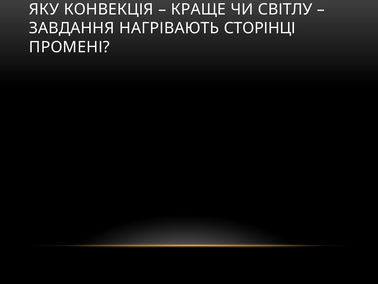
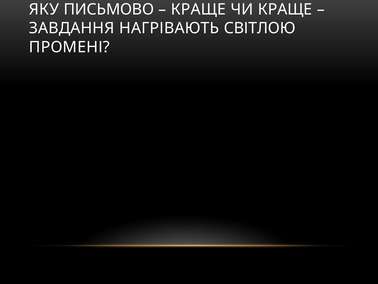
КОНВЕКЦІЯ: КОНВЕКЦІЯ -> ПИСЬМОВО (109, 9)
ЧИ СВІТЛУ: СВІТЛУ -> КРАЩЕ (285, 9)
СТОРІНЦІ: СТОРІНЦІ -> СВІТЛОЮ (260, 28)
